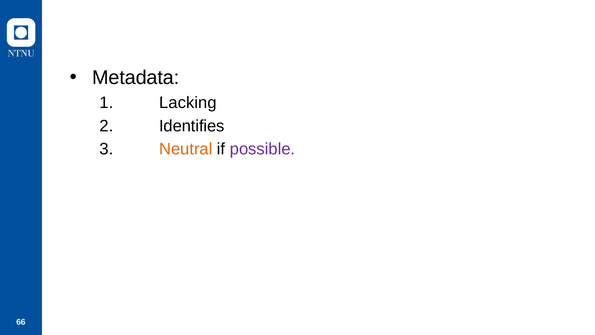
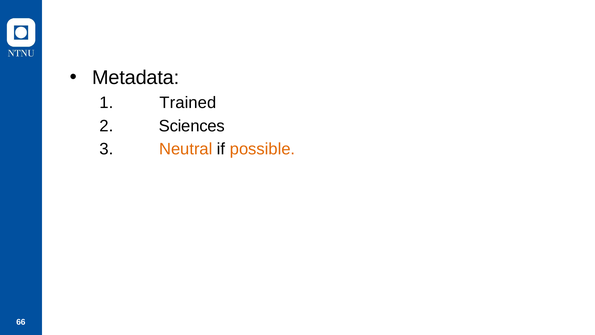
Lacking: Lacking -> Trained (188, 103)
Identifies: Identifies -> Sciences (192, 126)
possible colour: purple -> orange (262, 149)
